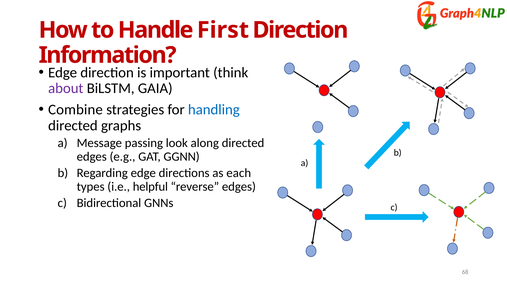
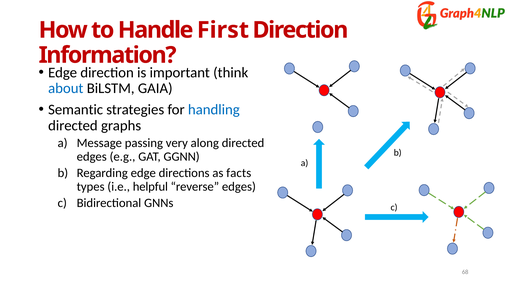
about colour: purple -> blue (66, 89)
Combine: Combine -> Semantic (76, 110)
look: look -> very (177, 143)
each: each -> facts (239, 173)
